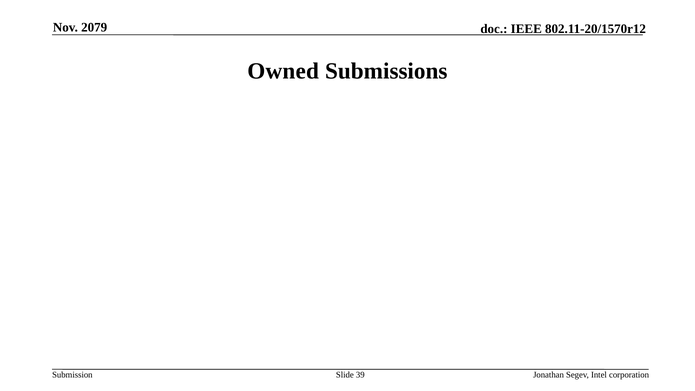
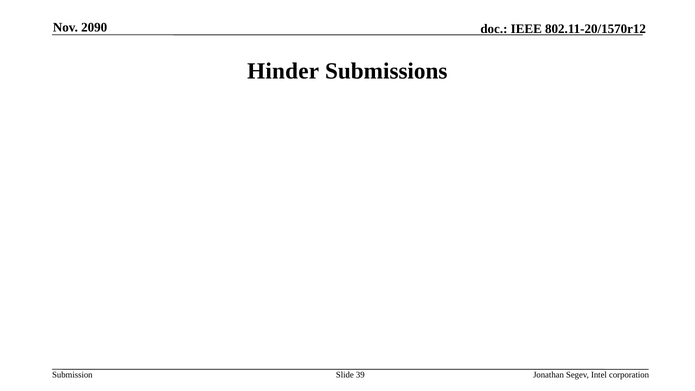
2079: 2079 -> 2090 (94, 28)
Owned: Owned -> Hinder (283, 71)
